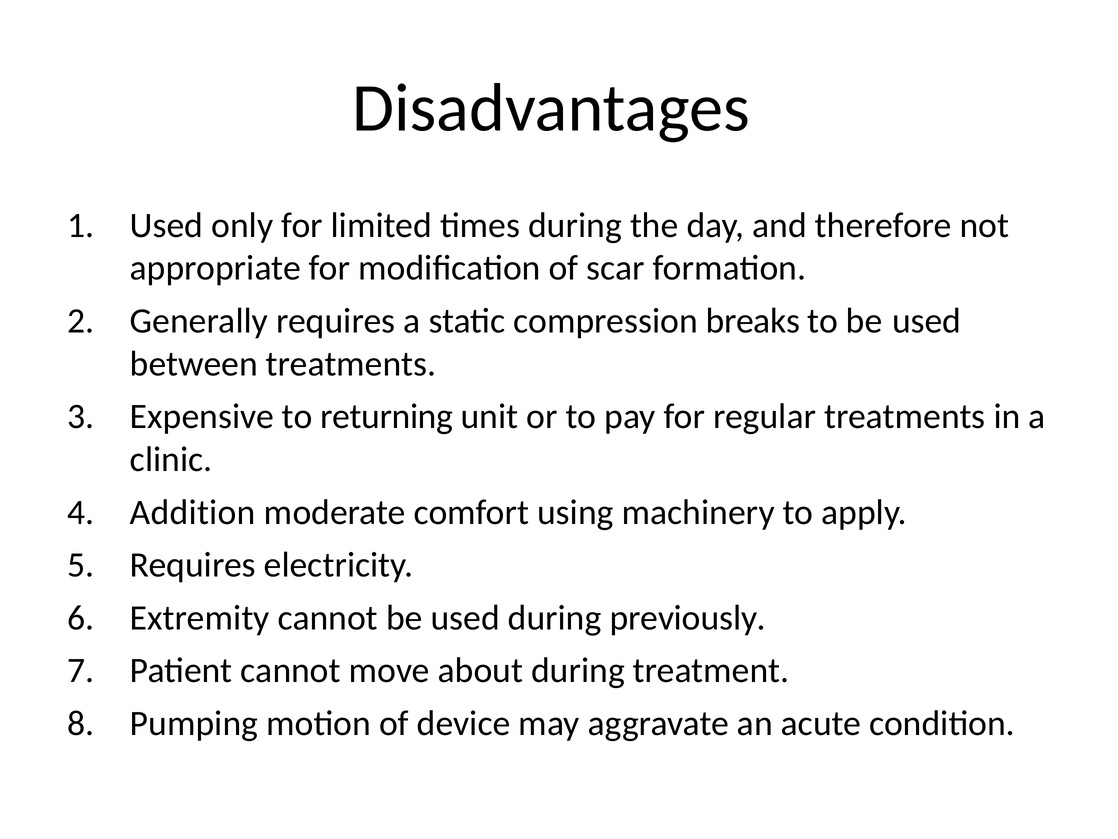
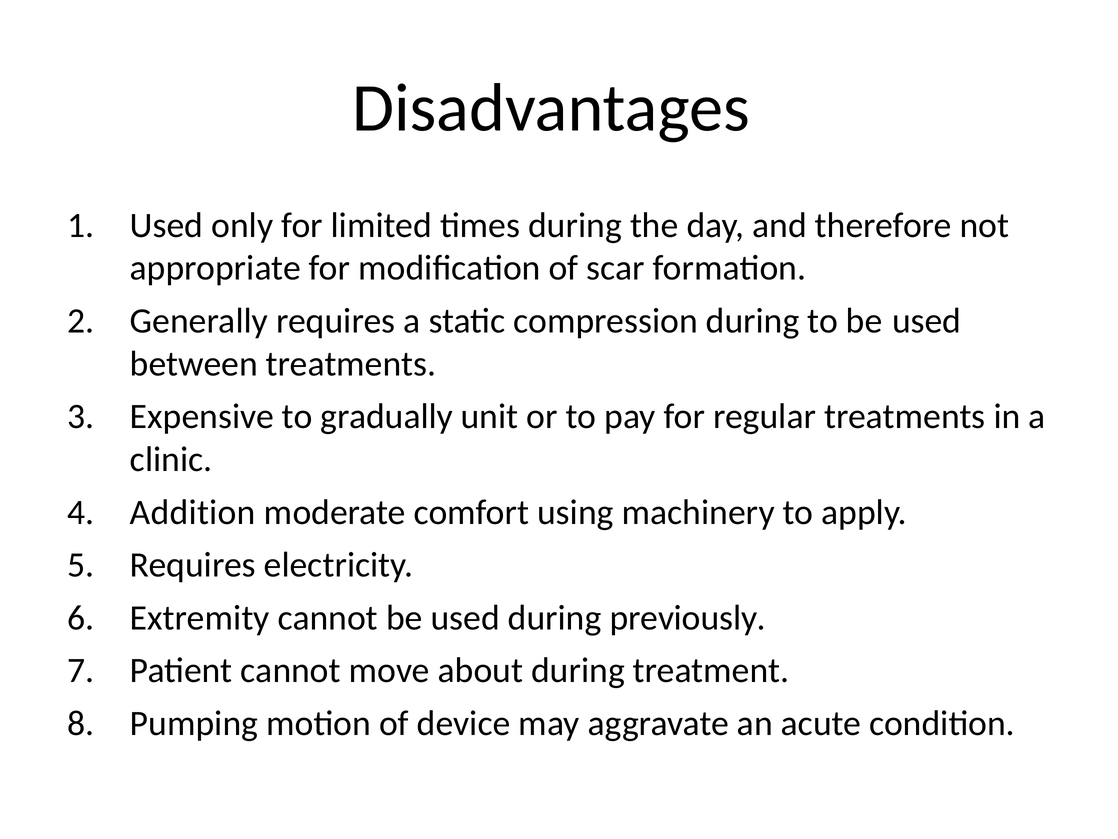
compression breaks: breaks -> during (753, 321)
returning: returning -> gradually (387, 416)
